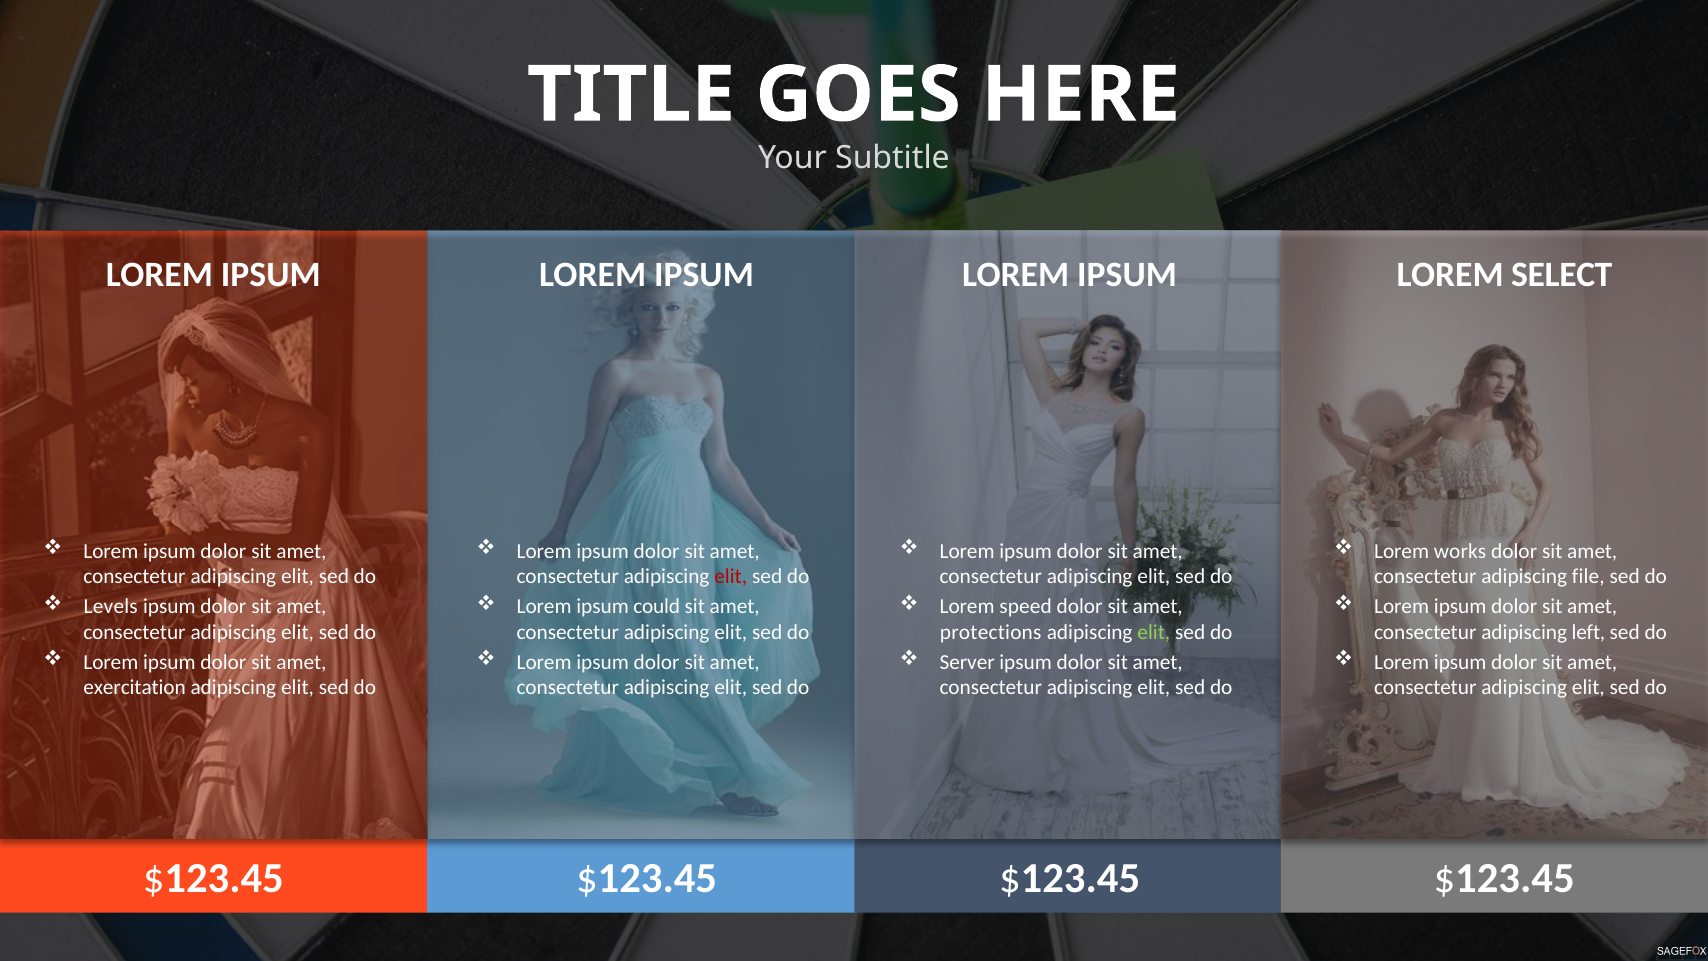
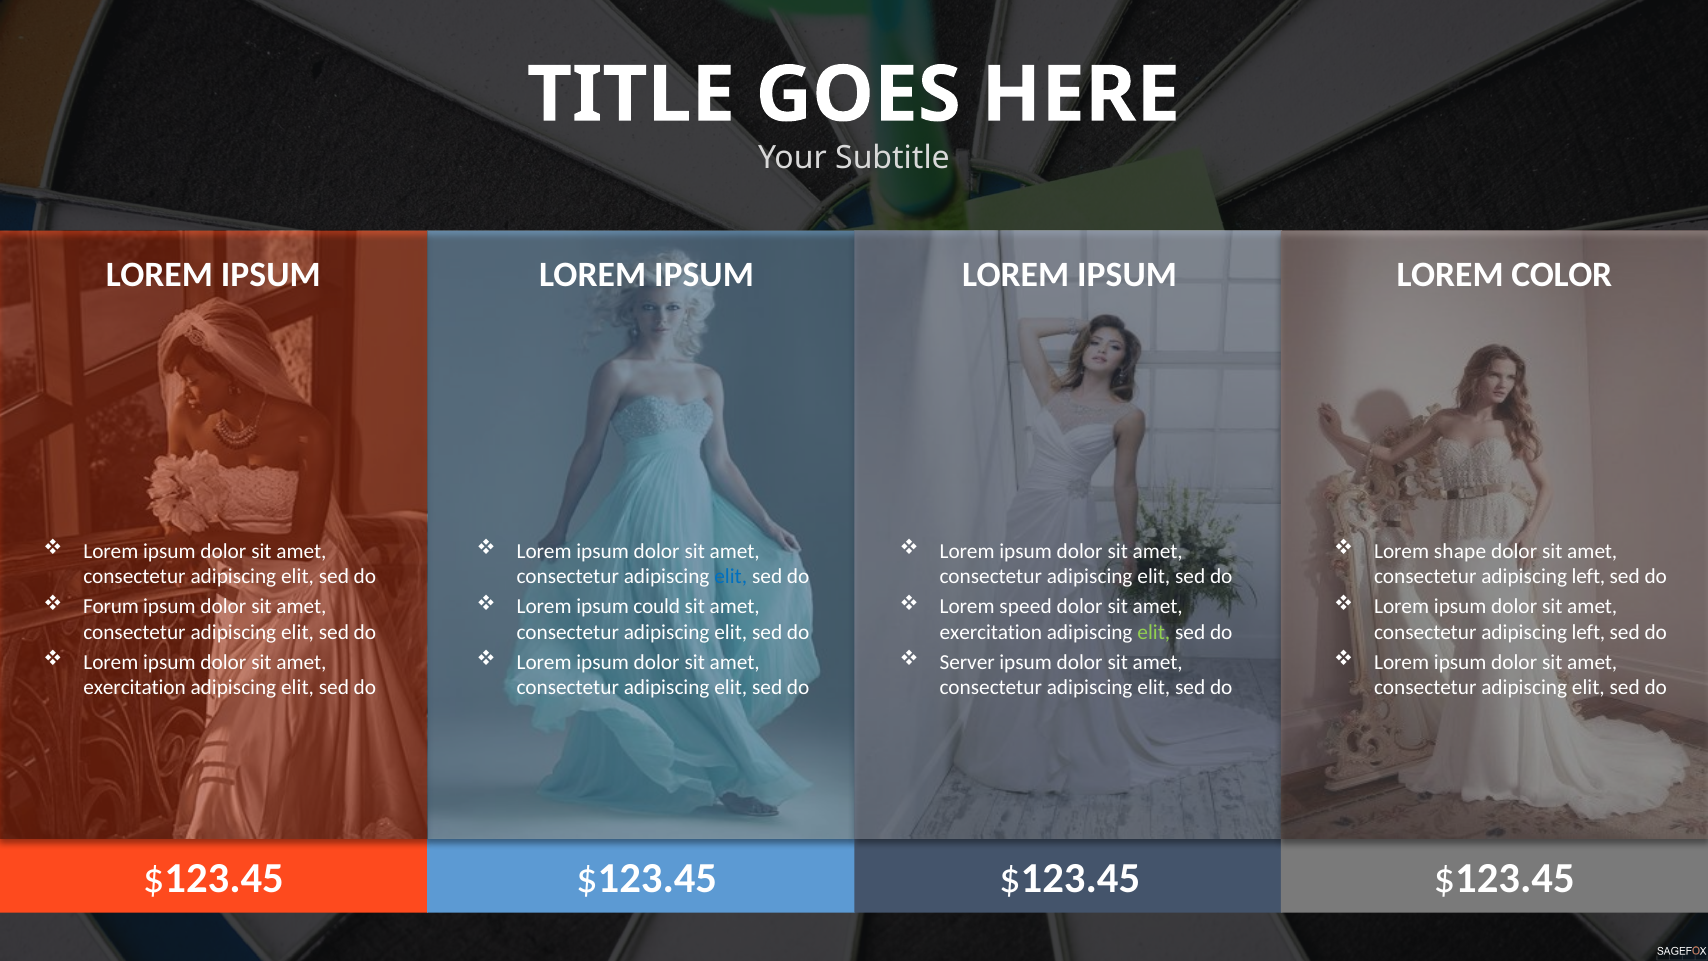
SELECT: SELECT -> COLOR (1562, 275)
works: works -> shape (1460, 551)
elit colour: red -> blue (731, 577)
file: file -> left (1588, 577)
Levels: Levels -> Forum (111, 607)
protections: protections -> exercitation (991, 632)
